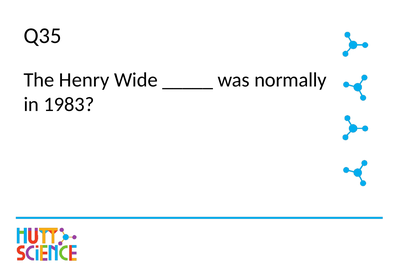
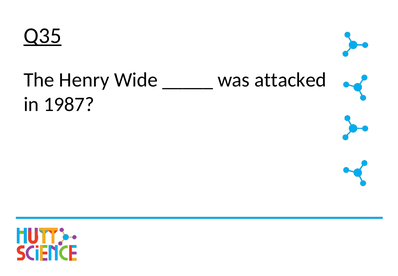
Q35 underline: none -> present (42, 36)
normally: normally -> attacked (290, 80)
1983: 1983 -> 1987 (69, 104)
